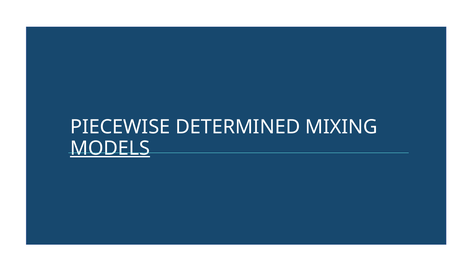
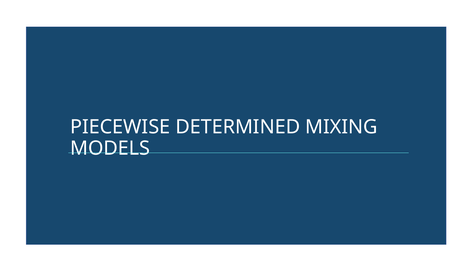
MODELS underline: present -> none (110, 148)
